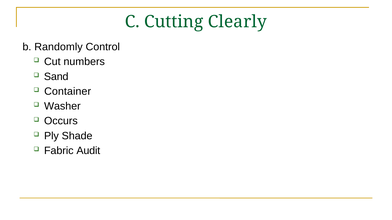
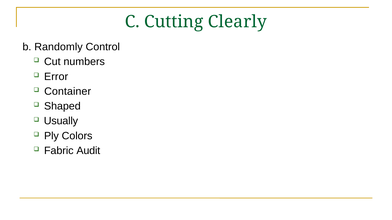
Sand: Sand -> Error (56, 77)
Washer: Washer -> Shaped (62, 106)
Occurs: Occurs -> Usually (61, 121)
Shade: Shade -> Colors (77, 136)
